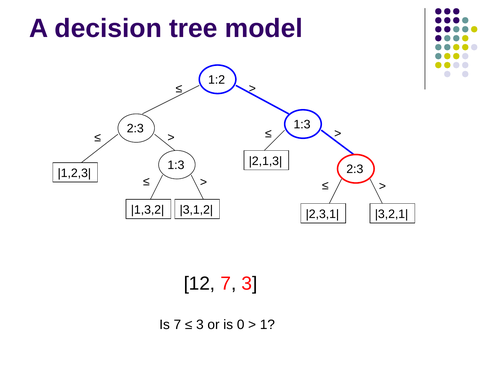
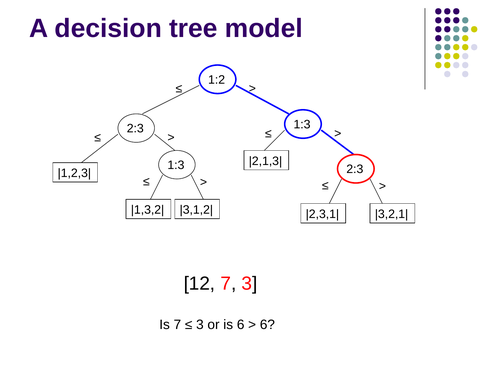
is 0: 0 -> 6 (241, 325)
1: 1 -> 6 (267, 325)
